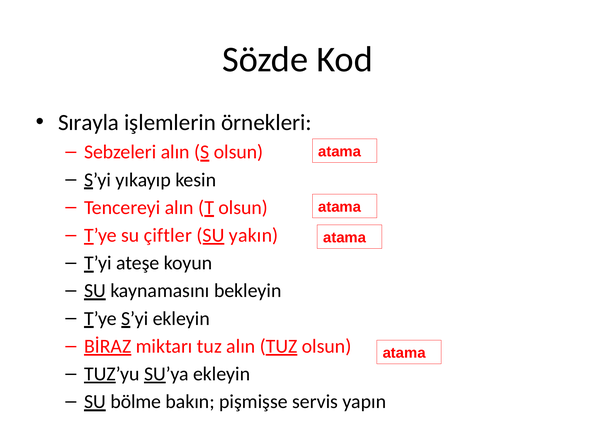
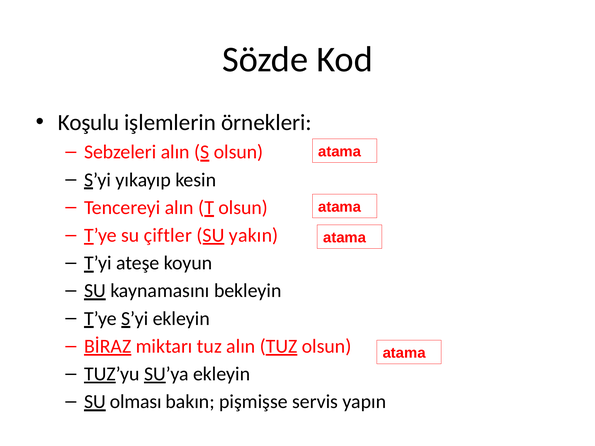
Sırayla: Sırayla -> Koşulu (89, 123)
bölme: bölme -> olması (136, 402)
